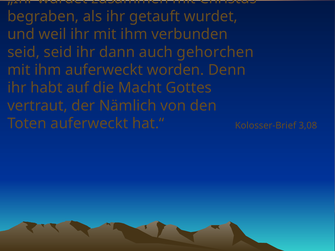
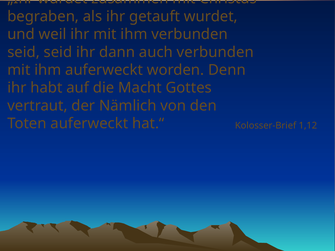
auch gehorchen: gehorchen -> verbunden (215, 52)
3,08: 3,08 -> 1,12 (308, 126)
